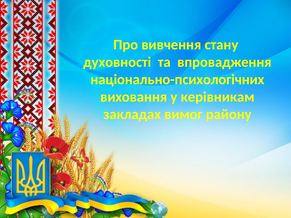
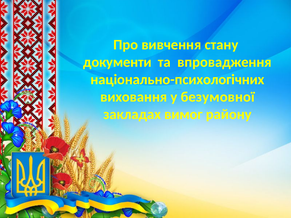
духовності: духовності -> документи (117, 62)
керівникам: керівникам -> безумовної (218, 97)
